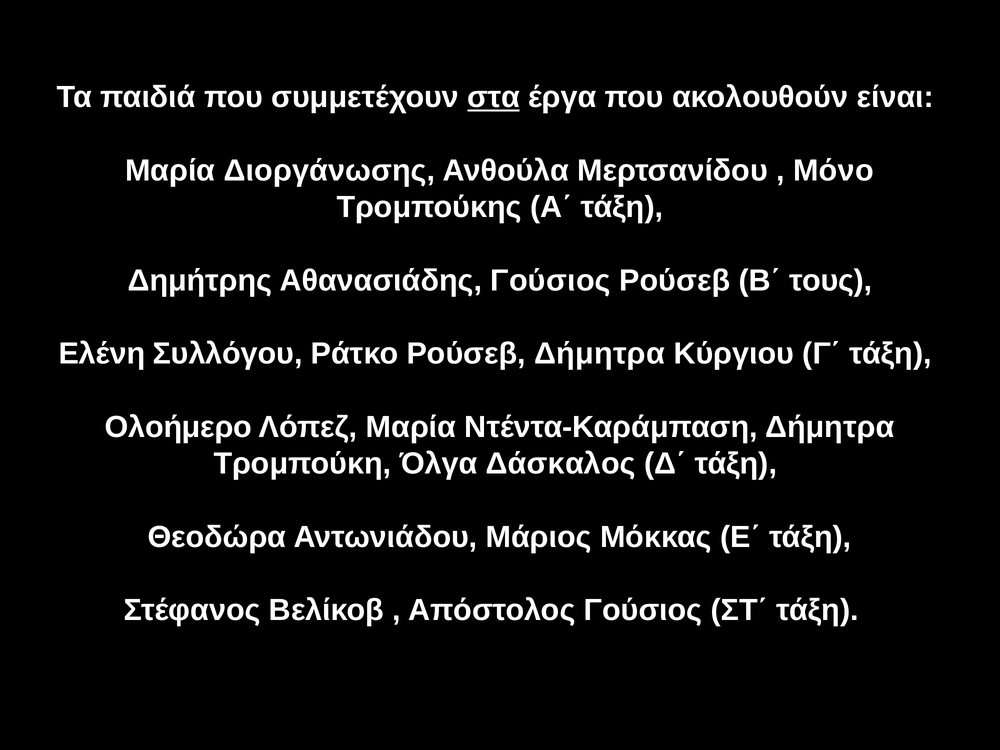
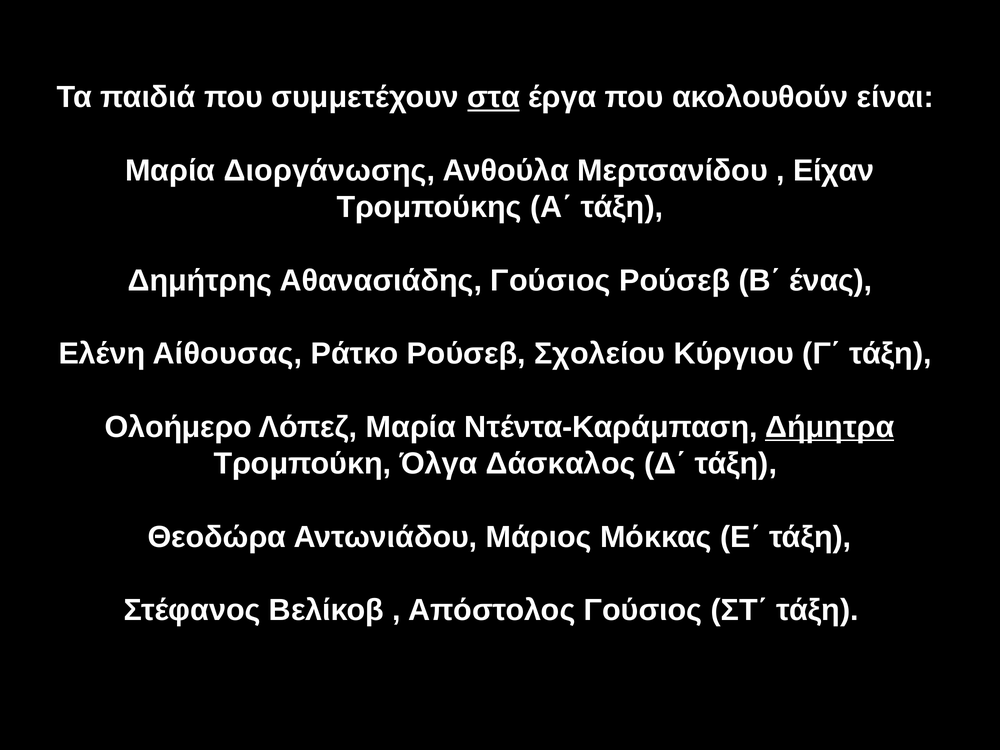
Μόνο: Μόνο -> Είχαν (834, 171)
τους: τους -> ένας (831, 281)
Συλλόγου: Συλλόγου -> Αίθουσας (227, 354)
Ρούσεβ Δήμητρα: Δήμητρα -> Σχολείου (600, 354)
Δήμητρα underline: none -> present (830, 427)
